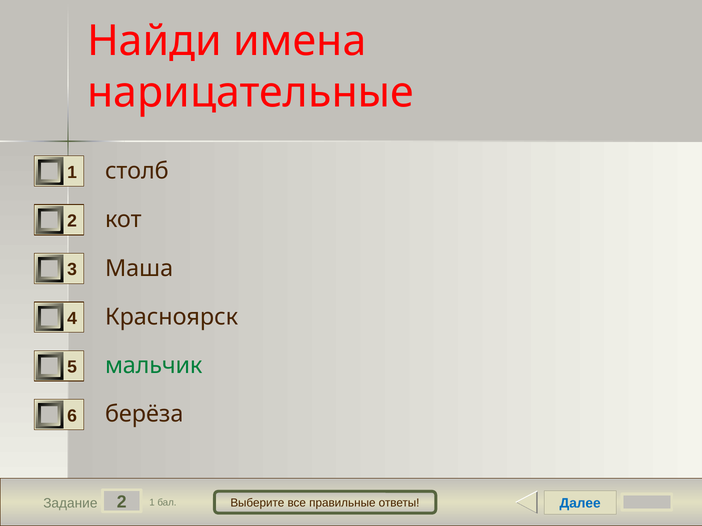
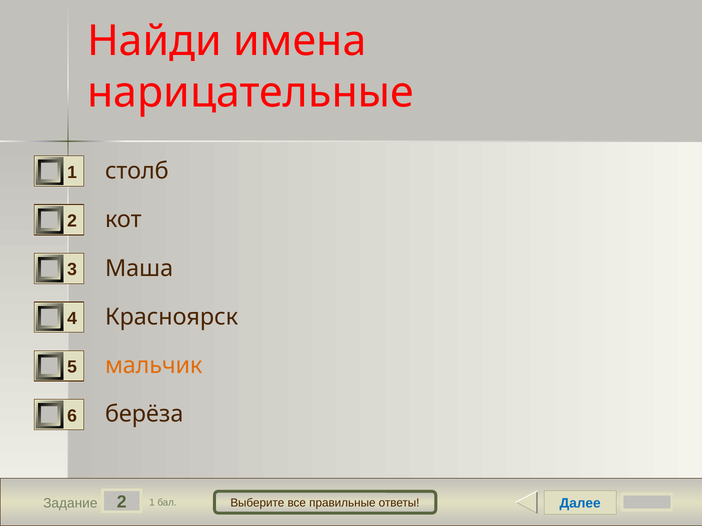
мальчик colour: green -> orange (154, 366)
